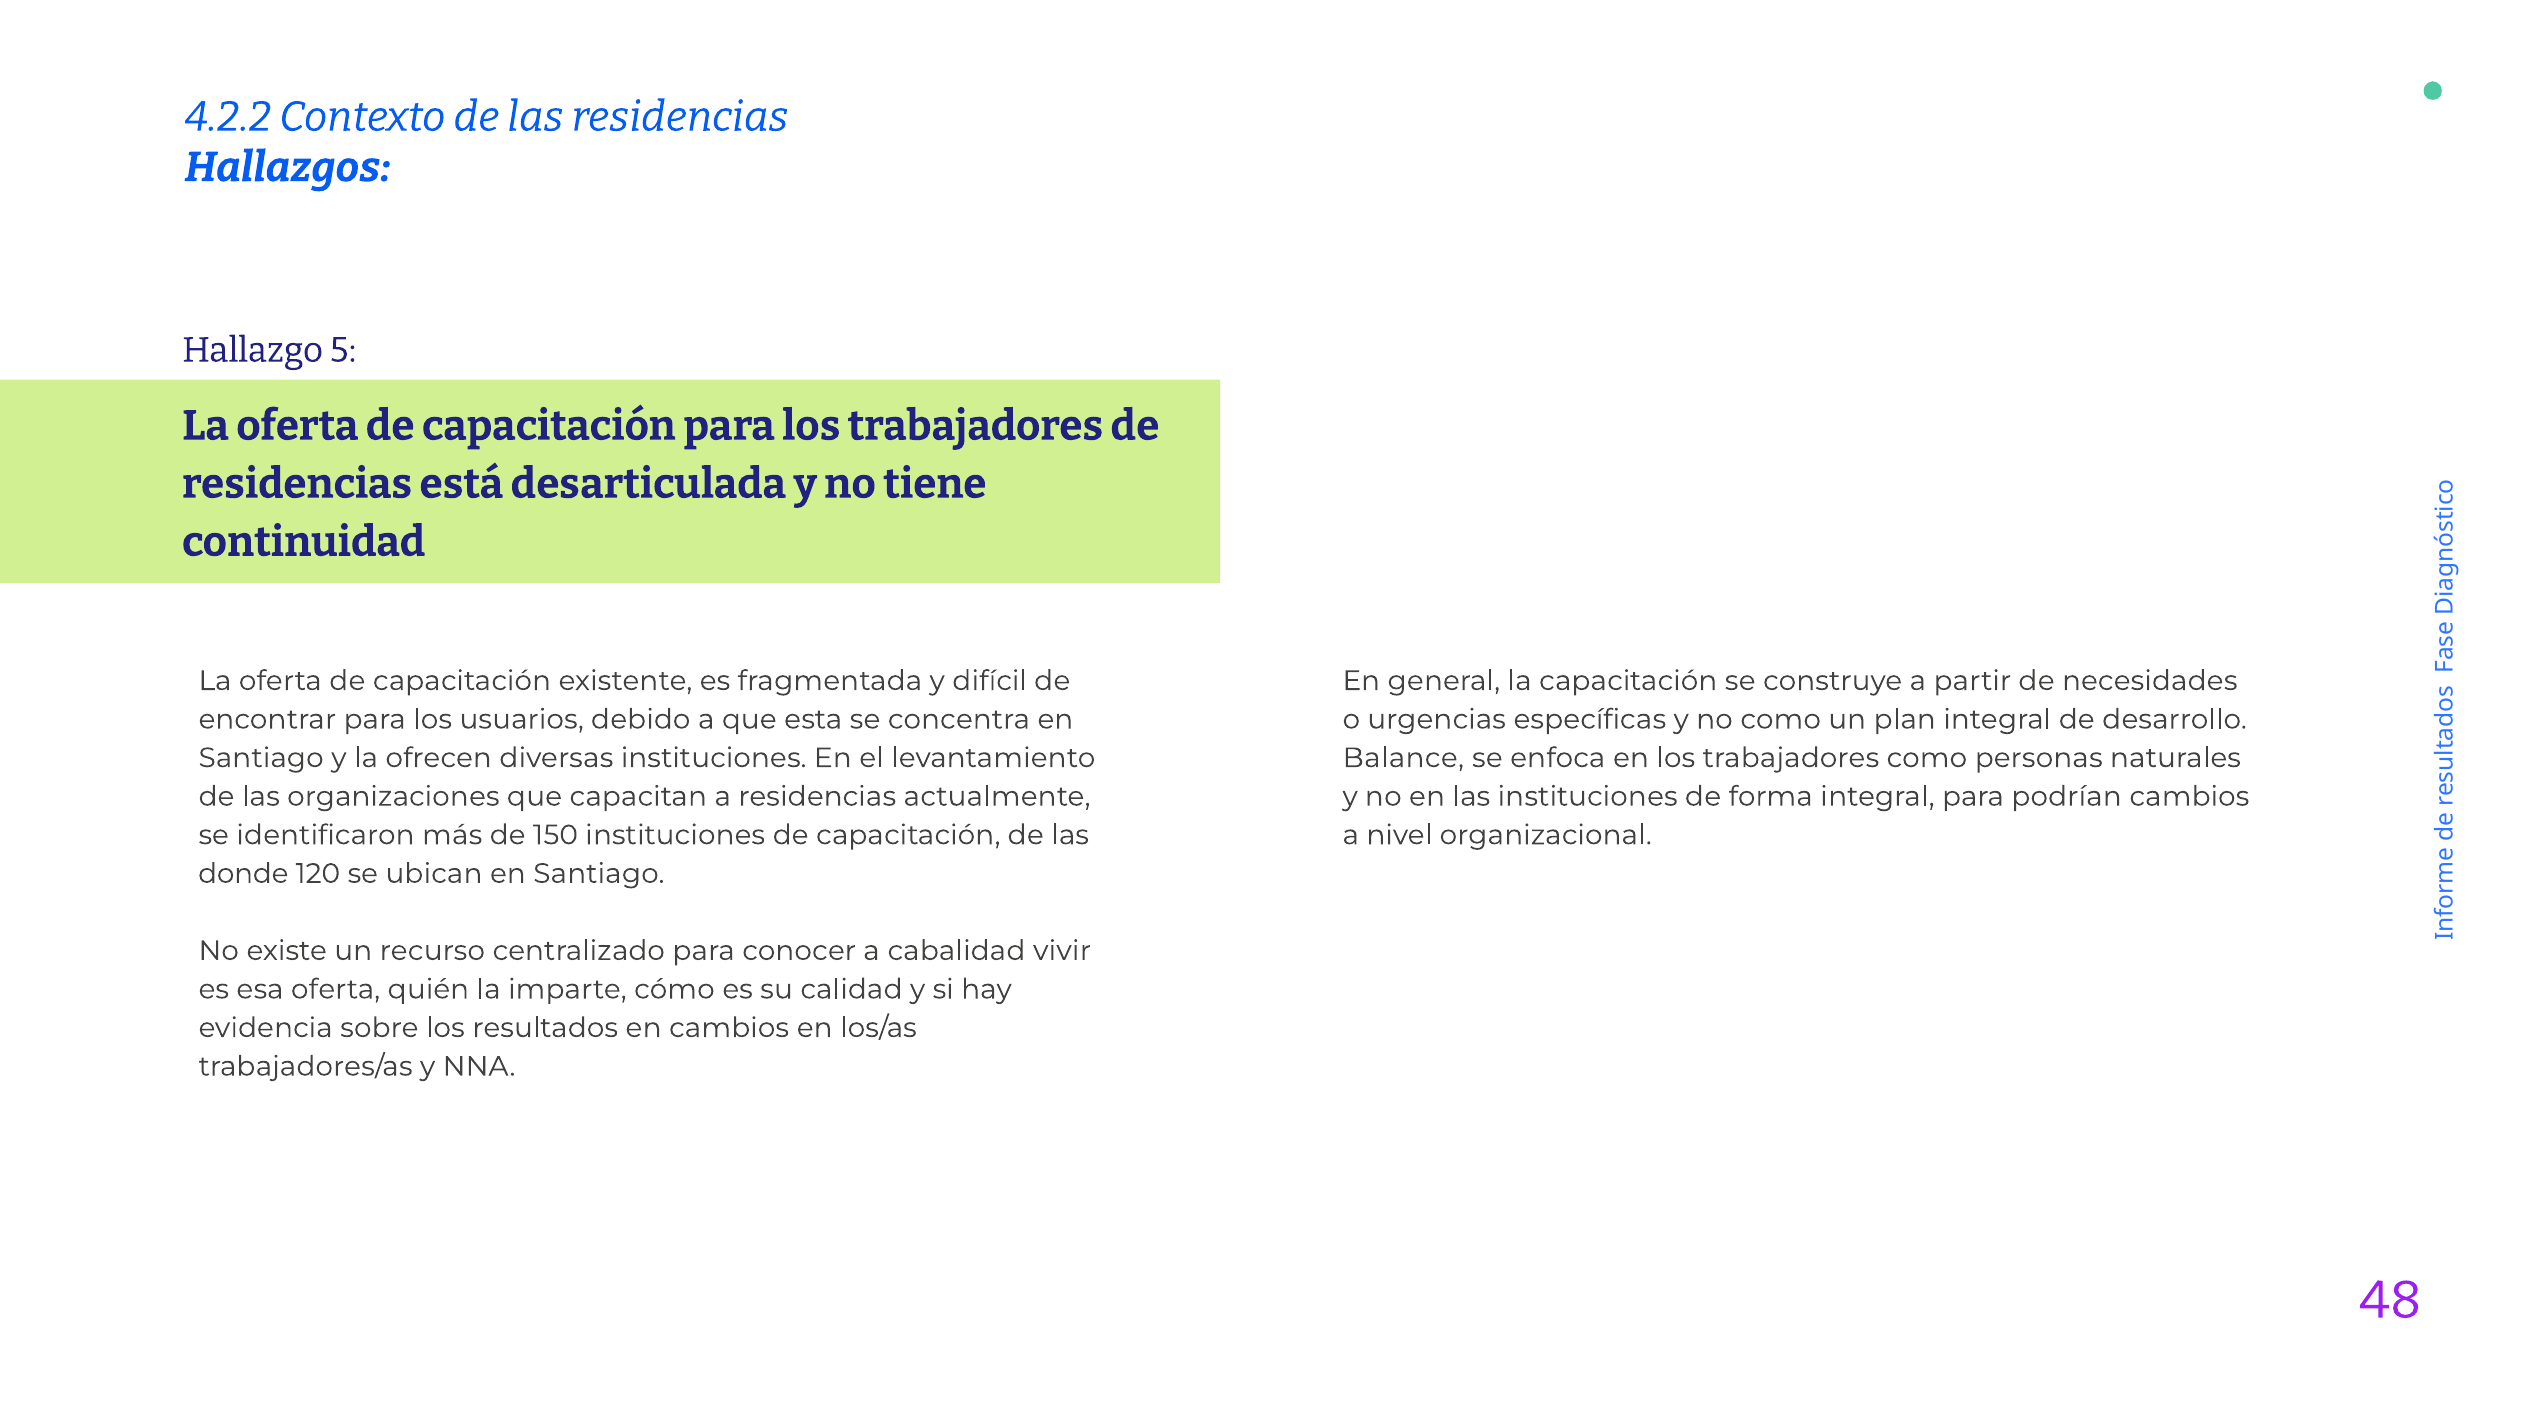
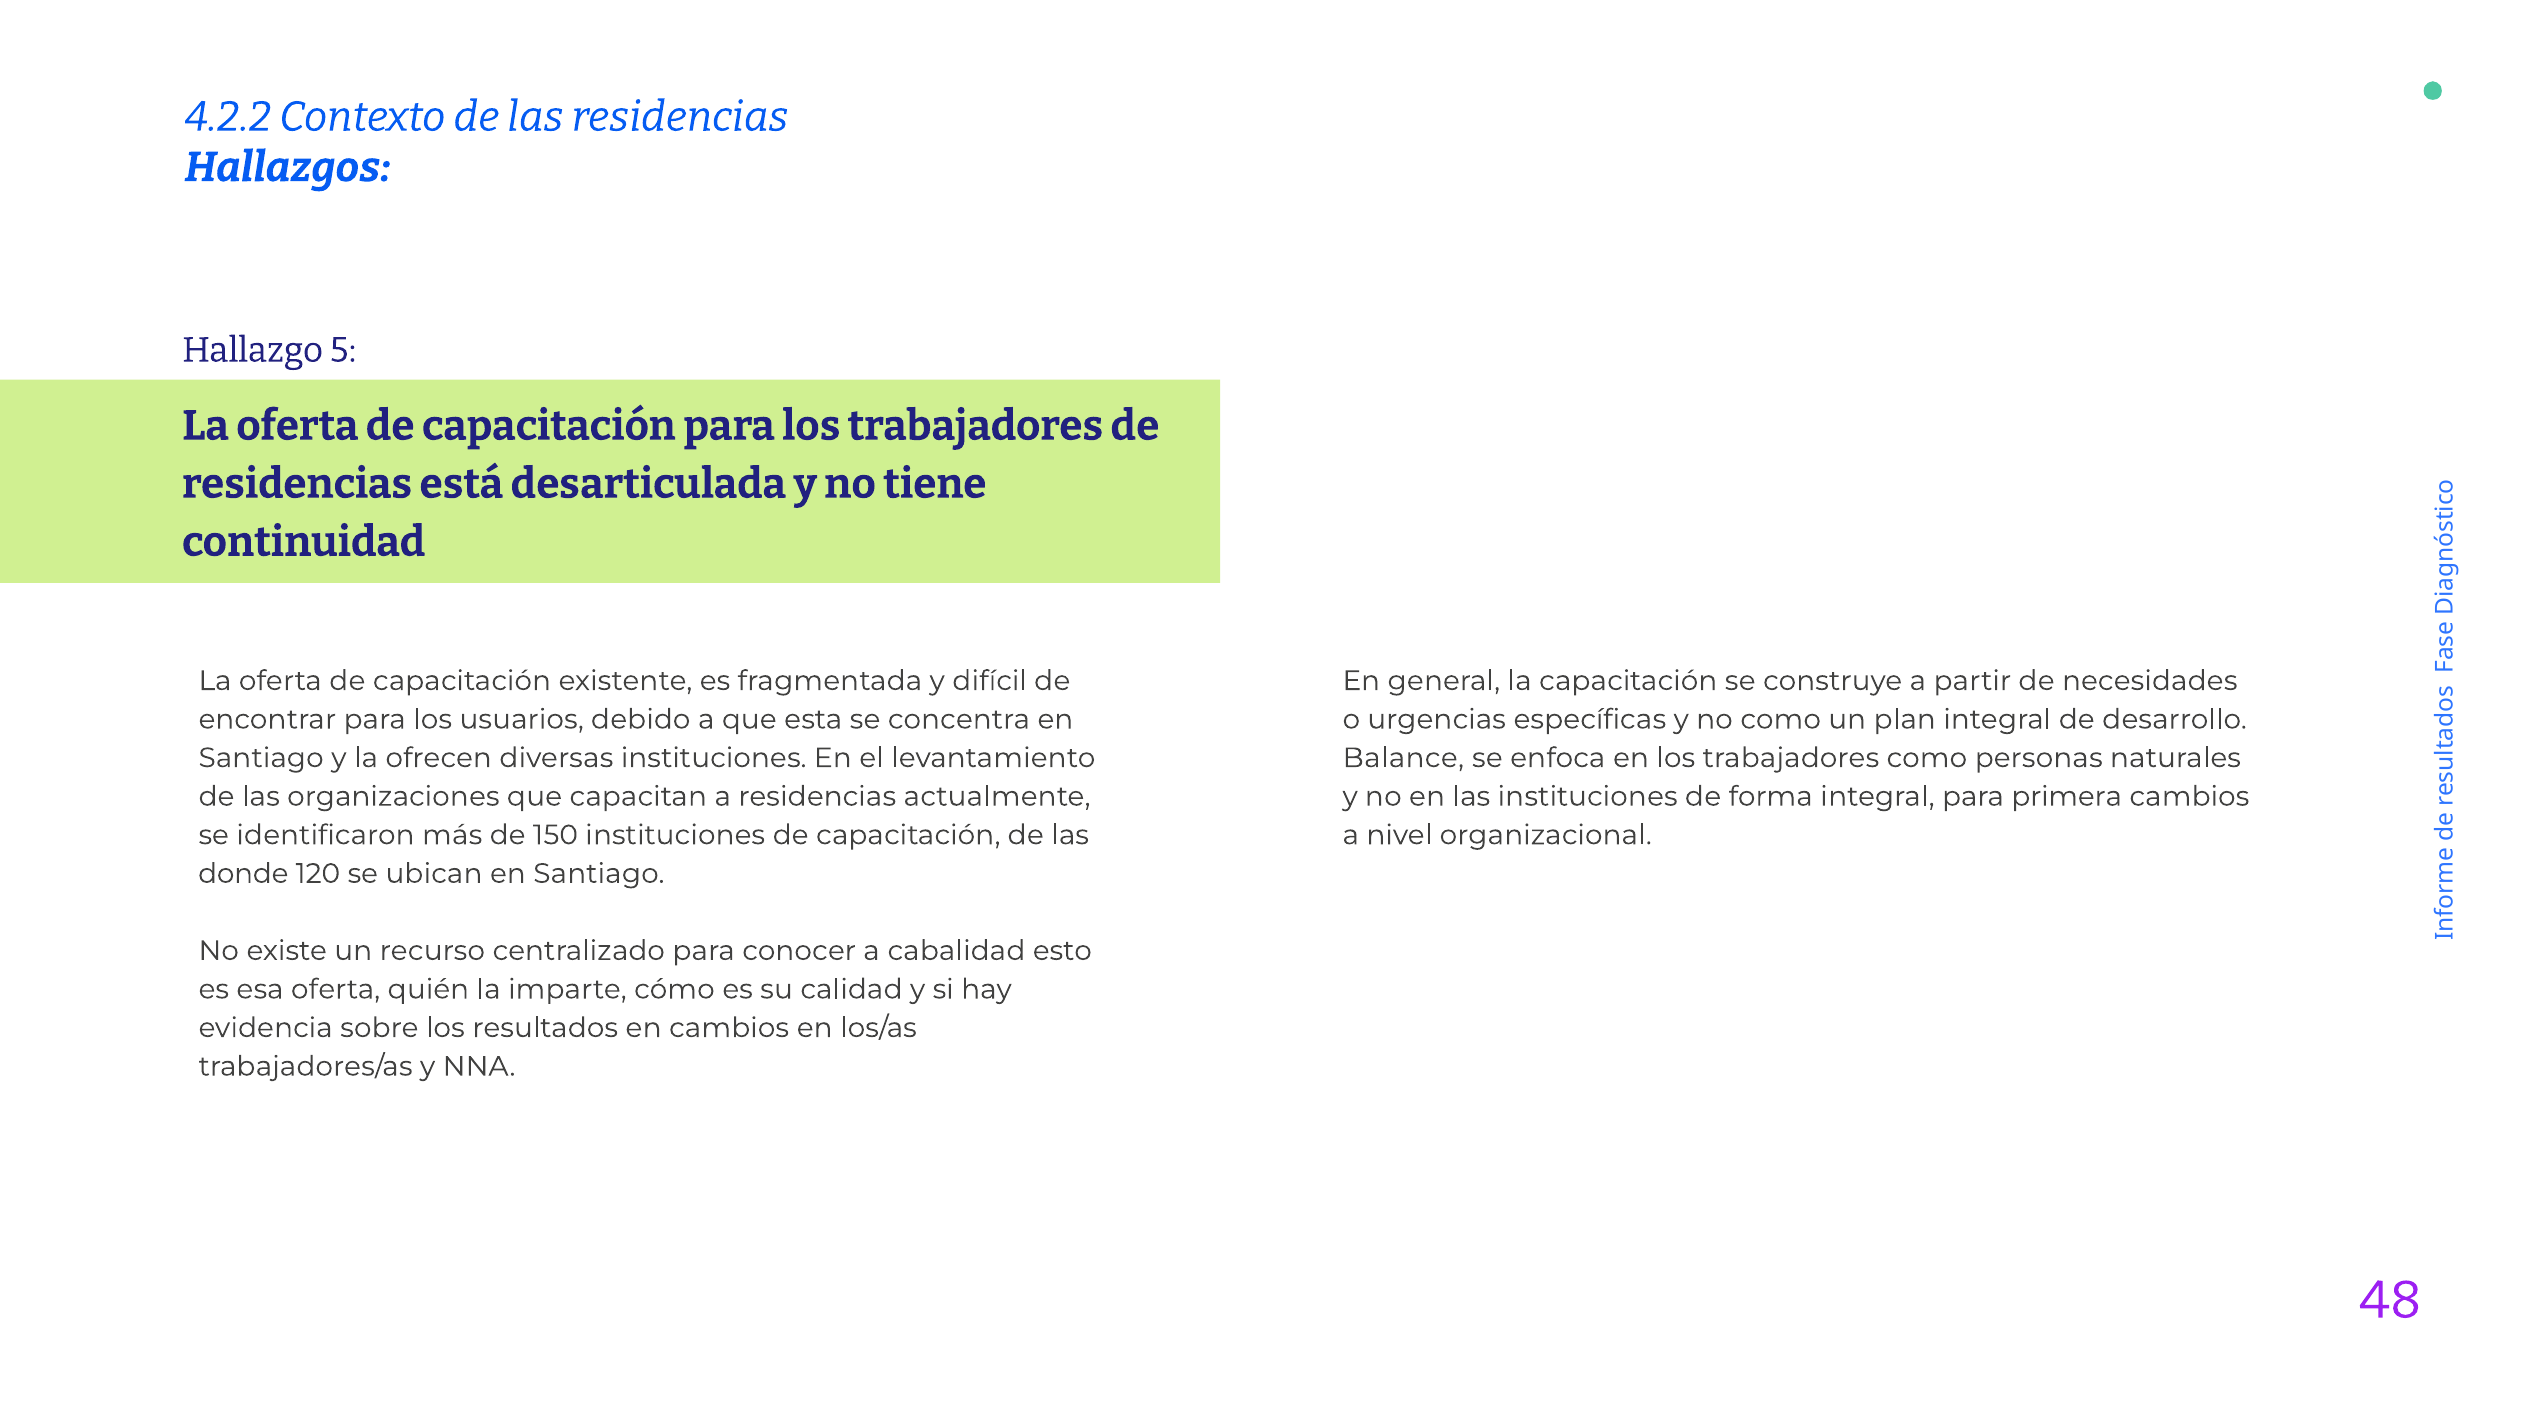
podrían: podrían -> primera (2067, 797)
vivir: vivir -> esto (1062, 951)
